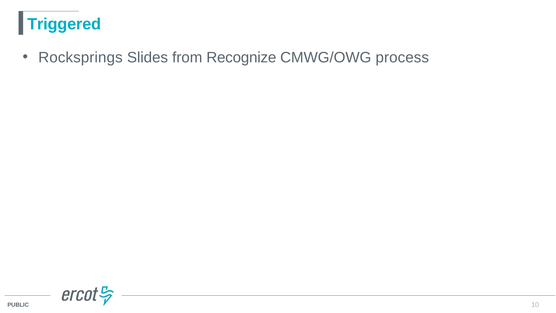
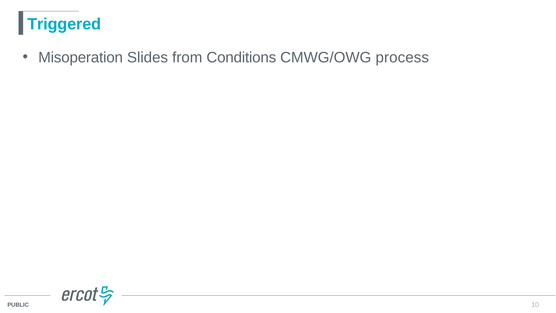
Rocksprings: Rocksprings -> Misoperation (81, 57)
Recognize: Recognize -> Conditions (241, 57)
